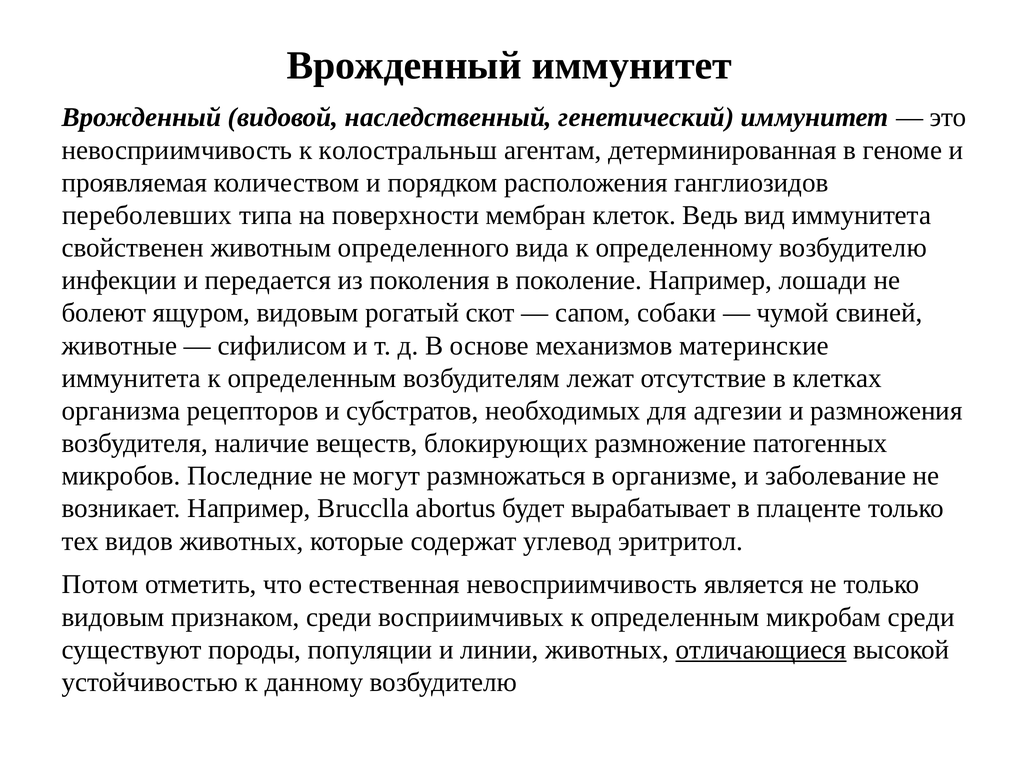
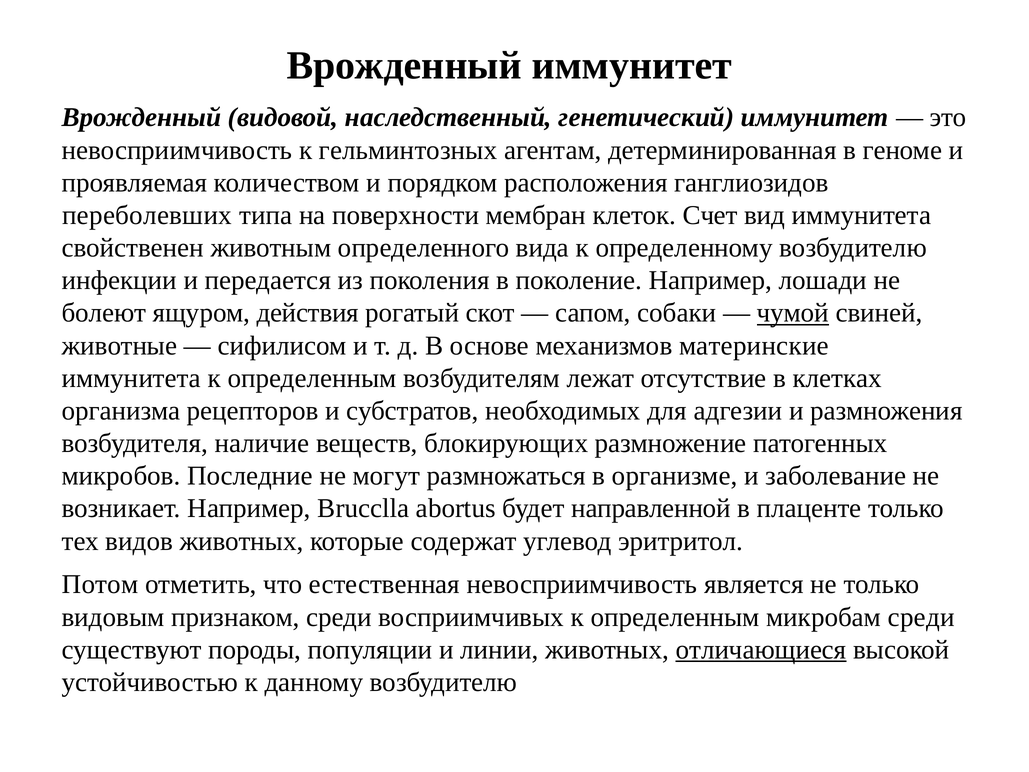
колостральньш: колостральньш -> гельминтозных (408, 150)
Ведь: Ведь -> Счет (710, 215)
ящуром видовым: видовым -> действия (308, 313)
чумой underline: none -> present (793, 313)
вырабатывает: вырабатывает -> направленной (651, 508)
